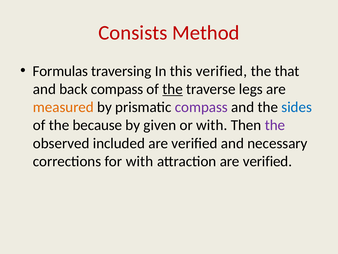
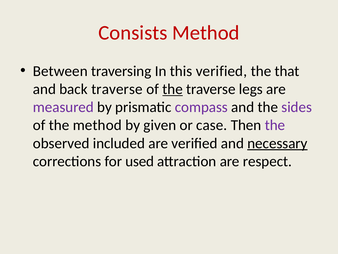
Formulas: Formulas -> Between (60, 71)
back compass: compass -> traverse (117, 89)
measured colour: orange -> purple (63, 107)
sides colour: blue -> purple (297, 107)
the because: because -> method (97, 125)
or with: with -> case (212, 125)
necessary underline: none -> present (277, 143)
for with: with -> used (140, 161)
attraction are verified: verified -> respect (267, 161)
